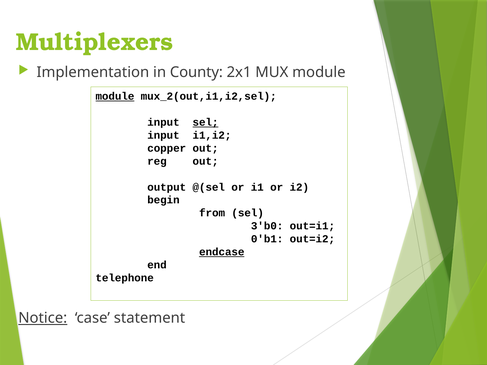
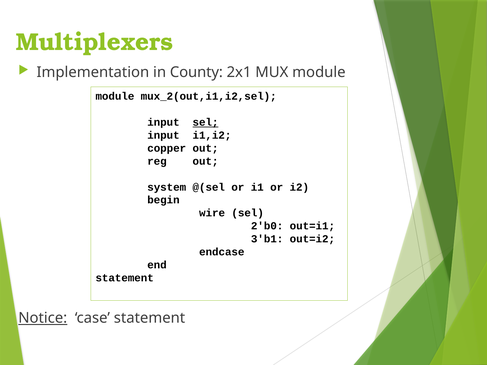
module underline: present -> none (115, 96)
output: output -> system (167, 187)
from: from -> wire (212, 213)
3'b0: 3'b0 -> 2'b0 (267, 226)
0'b1: 0'b1 -> 3'b1 (267, 239)
endcase underline: present -> none (222, 252)
telephone: telephone -> statement (125, 278)
